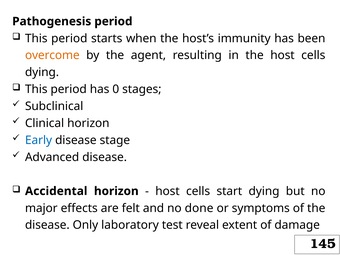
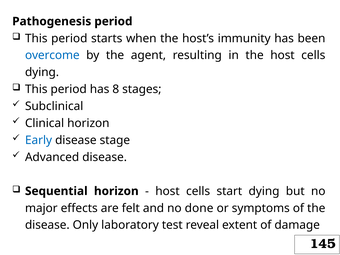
overcome colour: orange -> blue (52, 55)
0: 0 -> 8 (116, 89)
Accidental: Accidental -> Sequential (56, 191)
